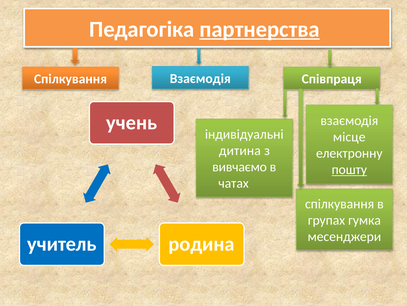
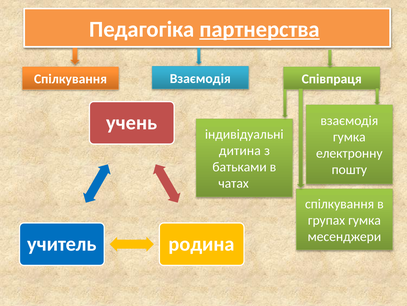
місце: місце -> гумка (349, 137)
вивчаємо: вивчаємо -> батьками (240, 167)
пошту underline: present -> none (349, 169)
